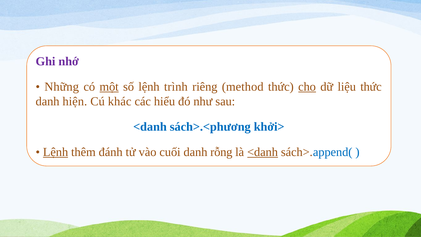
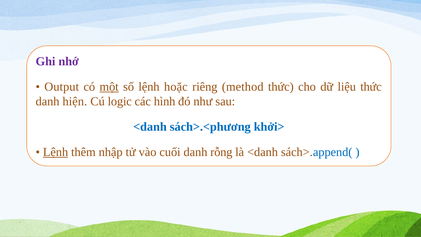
Những: Những -> Output (62, 87)
trình: trình -> hoặc (176, 87)
cho underline: present -> none (307, 87)
khác: khác -> logic (120, 101)
hiểu: hiểu -> hình (165, 101)
đánh: đánh -> nhập (111, 152)
<danh underline: present -> none (263, 152)
